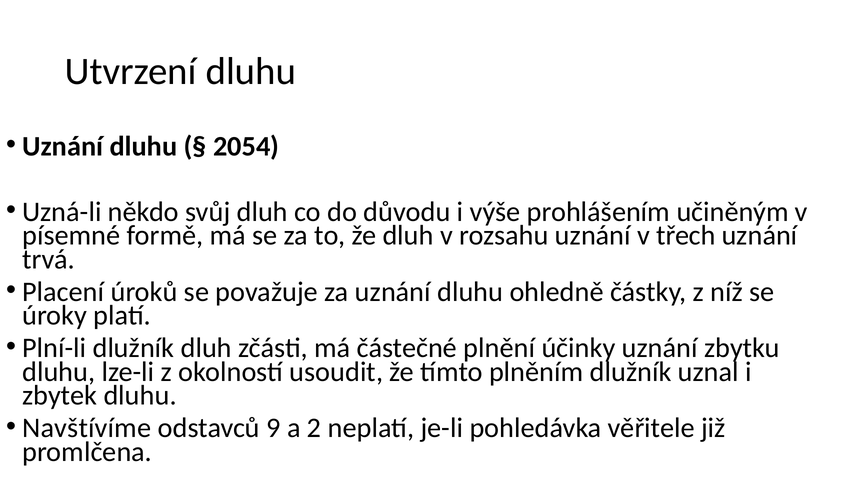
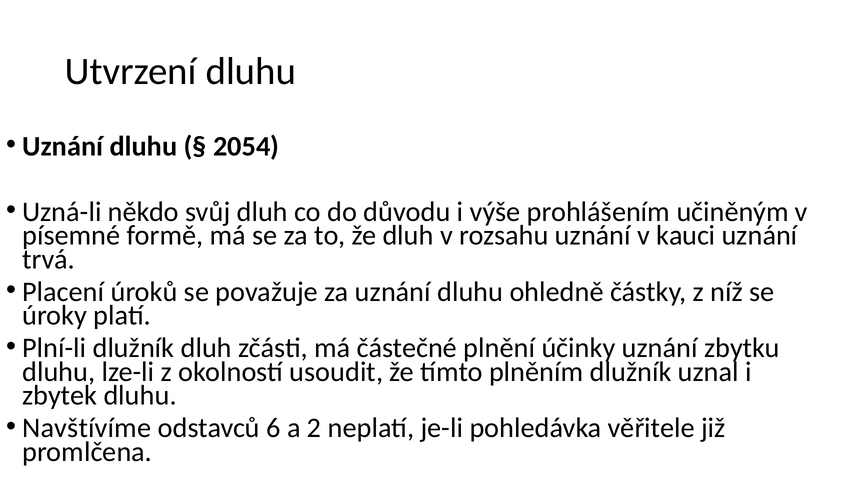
třech: třech -> kauci (686, 236)
9: 9 -> 6 (273, 429)
